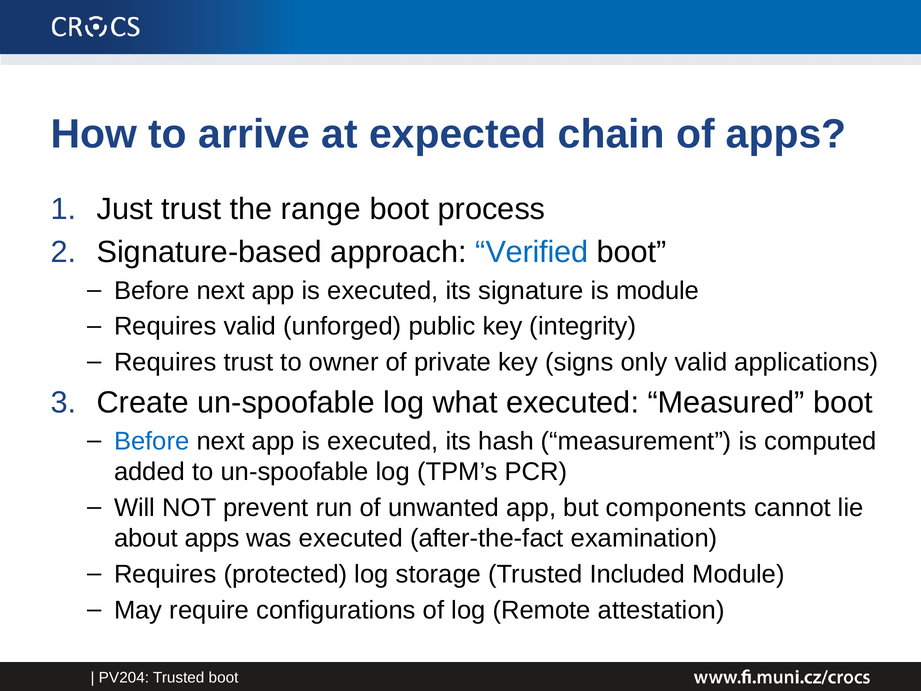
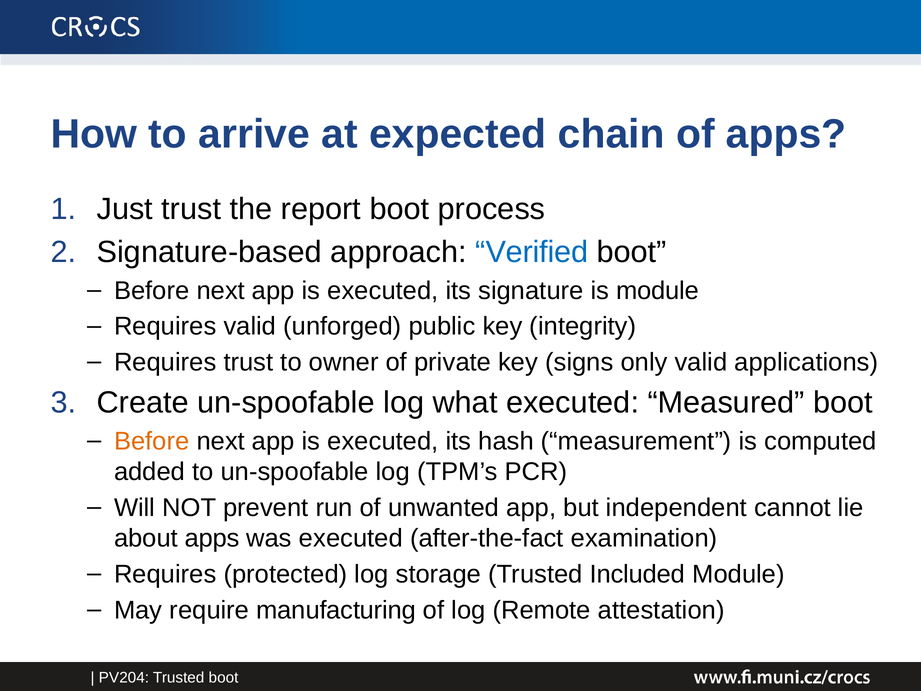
range: range -> report (321, 209)
Before colour: blue -> orange (152, 441)
components: components -> independent (676, 508)
configurations: configurations -> manufacturing (336, 610)
